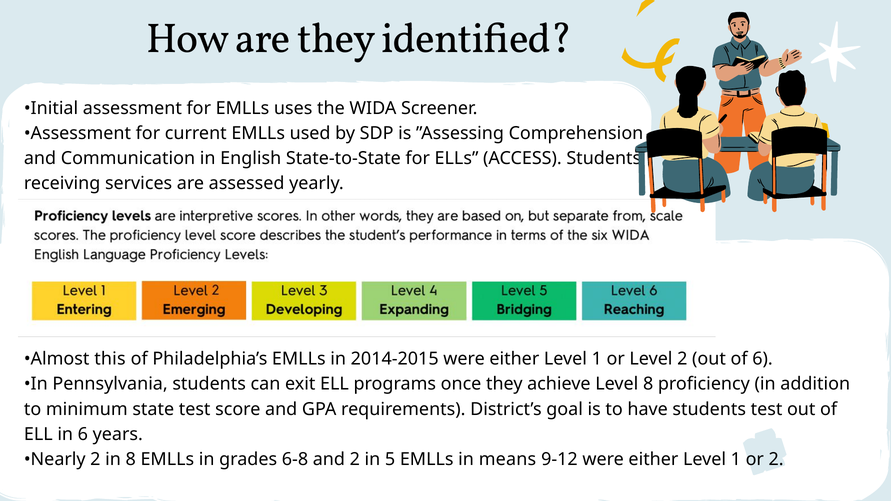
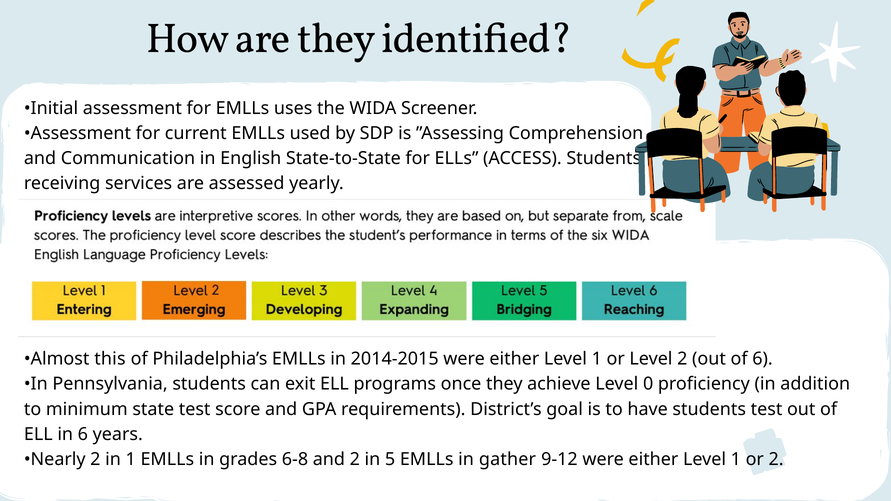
Level 8: 8 -> 0 (648, 384)
in 8: 8 -> 1 (131, 460)
means: means -> gather (507, 460)
